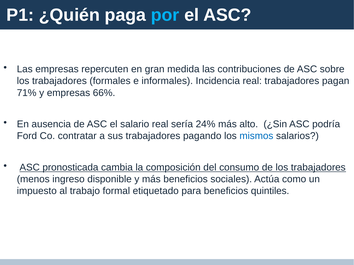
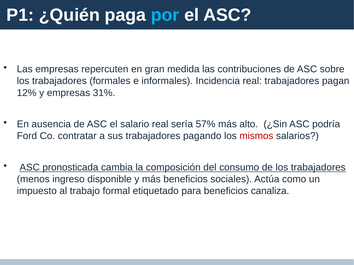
71%: 71% -> 12% (27, 93)
66%: 66% -> 31% (104, 93)
24%: 24% -> 57% (206, 124)
mismos colour: blue -> red (256, 136)
quintiles: quintiles -> canaliza (270, 191)
